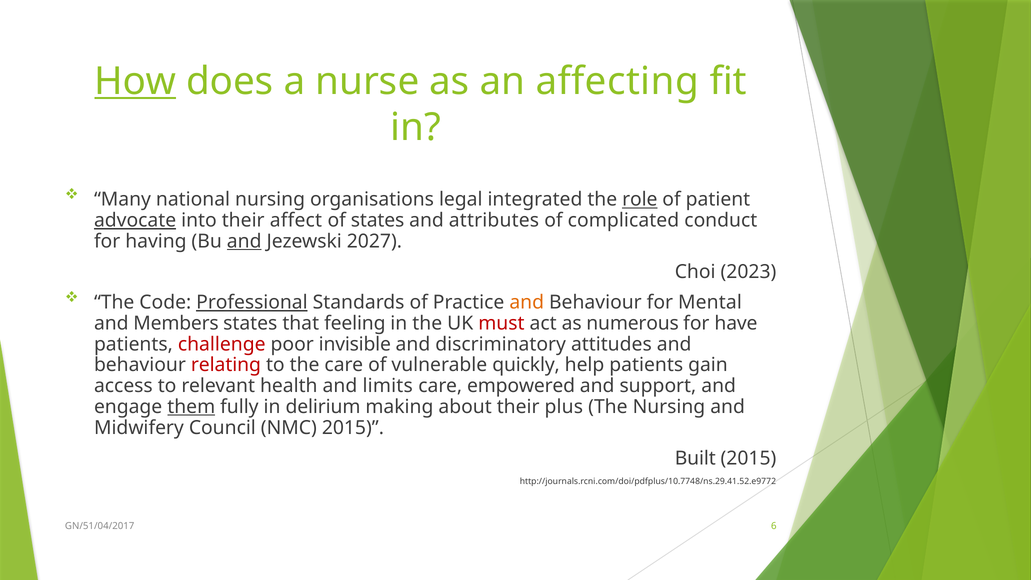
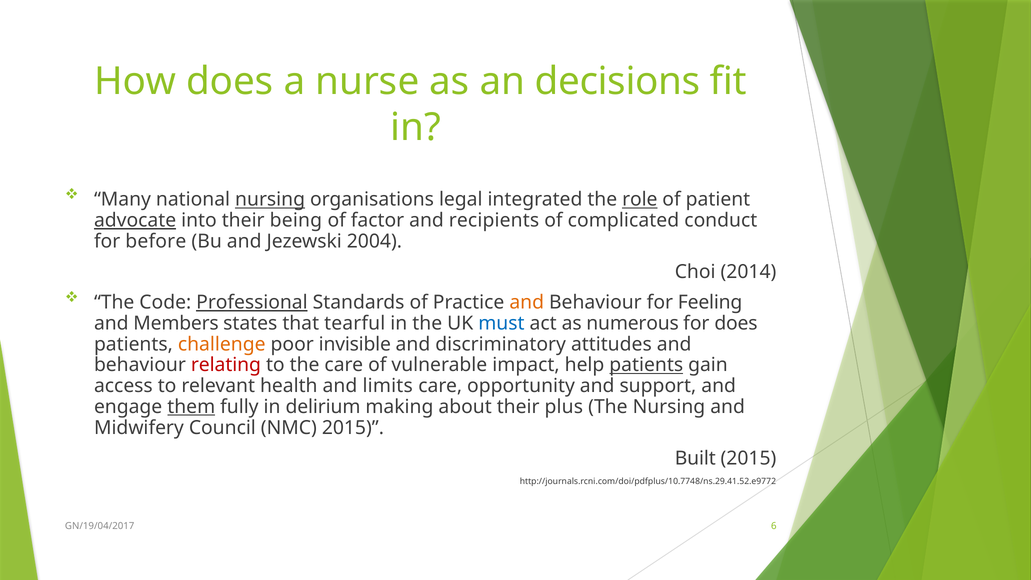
How underline: present -> none (135, 81)
affecting: affecting -> decisions (618, 81)
nursing underline: none -> present (270, 200)
affect: affect -> being (296, 220)
of states: states -> factor (378, 220)
attributes: attributes -> recipients (494, 220)
having: having -> before (156, 241)
and underline: present -> none (244, 241)
2027: 2027 -> 2004 (374, 241)
2023: 2023 -> 2014 (748, 272)
Mental: Mental -> Feeling (710, 302)
feeling: feeling -> tearful (355, 323)
must colour: red -> blue (501, 323)
for have: have -> does (736, 323)
challenge colour: red -> orange (222, 344)
quickly: quickly -> impact (526, 365)
patients underline: none -> present (646, 365)
empowered: empowered -> opportunity (521, 386)
GN/51/04/2017: GN/51/04/2017 -> GN/19/04/2017 (100, 526)
